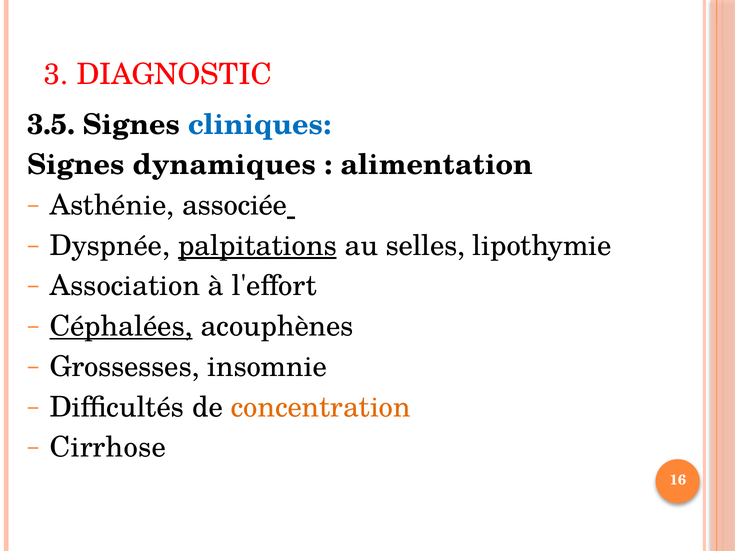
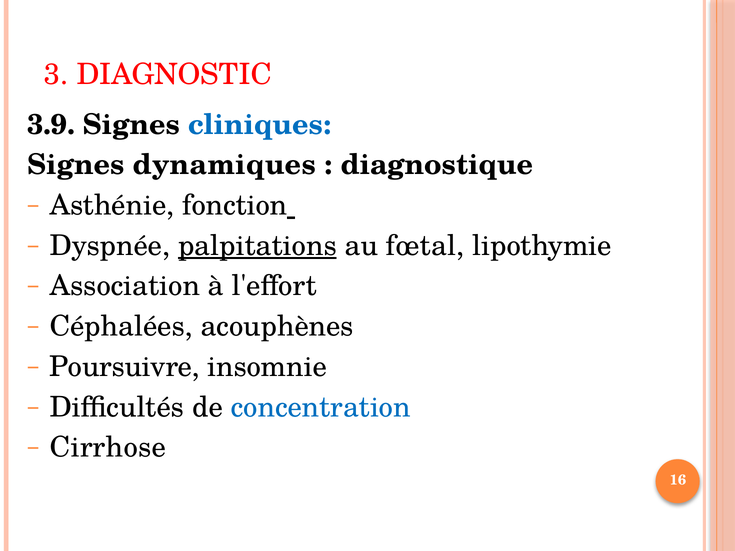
3.5: 3.5 -> 3.9 (51, 125)
alimentation: alimentation -> diagnostique (437, 165)
associée: associée -> fonction (235, 205)
selles: selles -> fœtal (425, 246)
Céphalées underline: present -> none (121, 327)
Grossesses: Grossesses -> Poursuivre (125, 367)
concentration colour: orange -> blue (321, 407)
